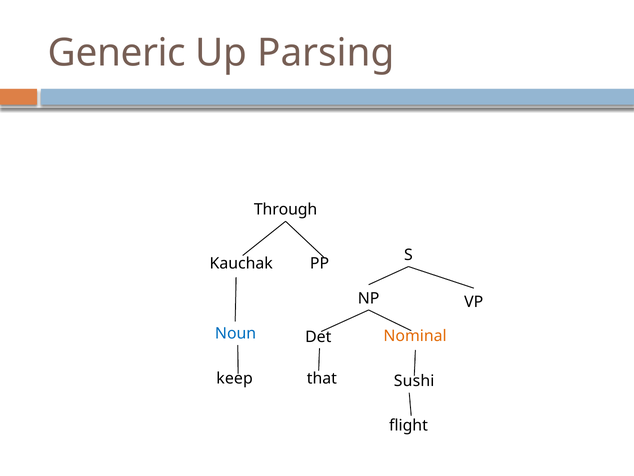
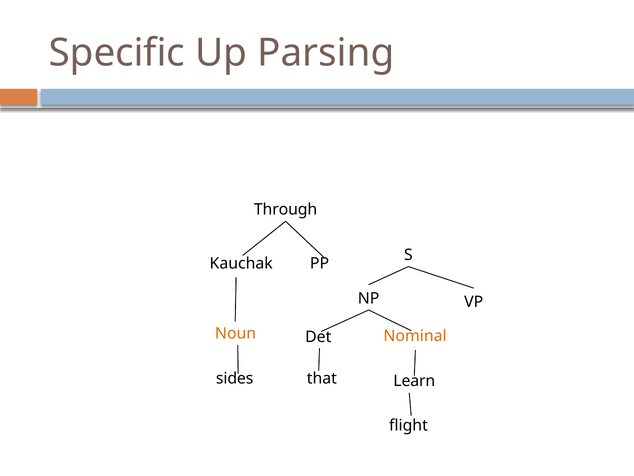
Generic: Generic -> Specific (117, 53)
Noun colour: blue -> orange (236, 333)
keep: keep -> sides (235, 378)
Sushi: Sushi -> Learn (414, 381)
